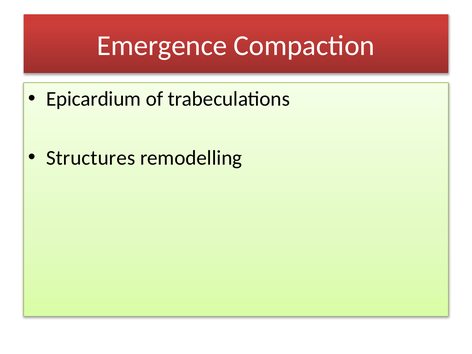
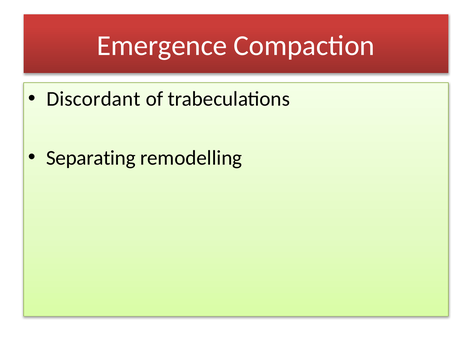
Epicardium: Epicardium -> Discordant (93, 99)
Structures: Structures -> Separating (91, 158)
